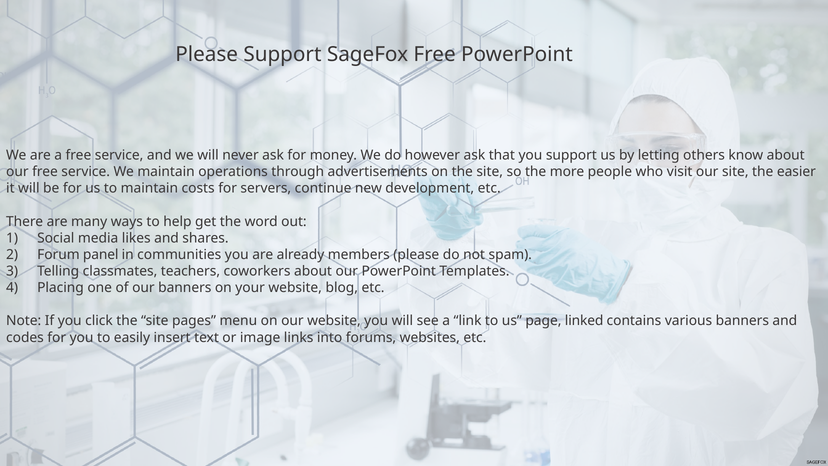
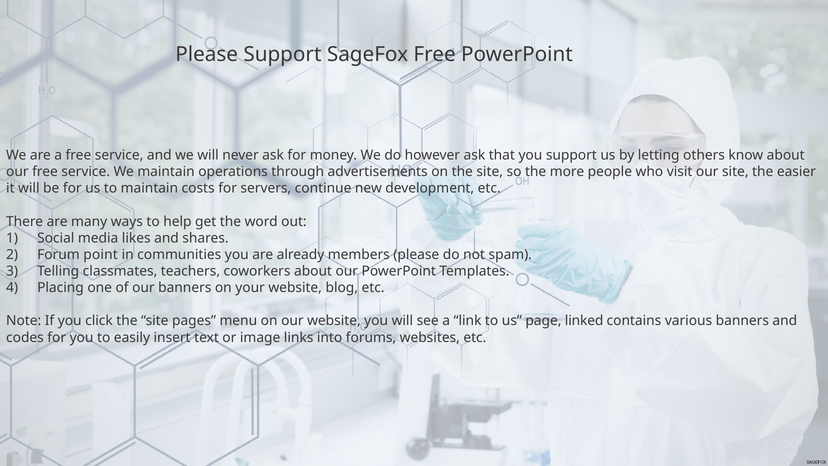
panel: panel -> point (101, 255)
